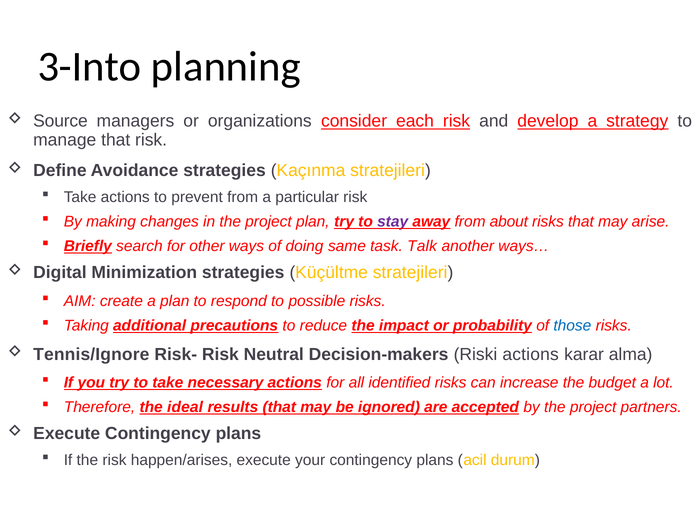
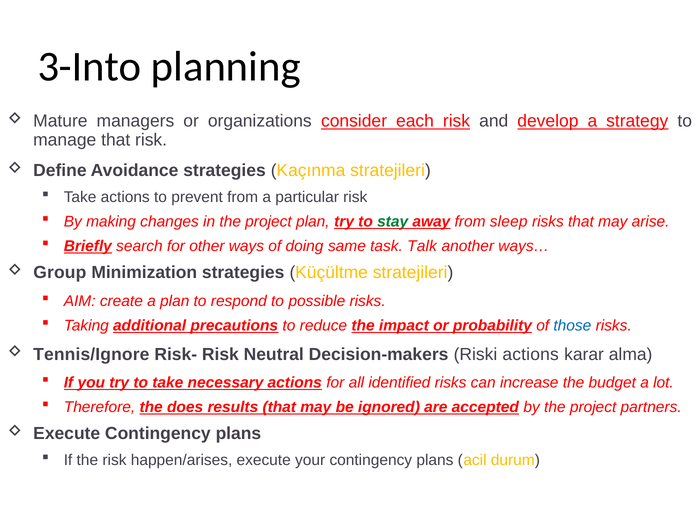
Source: Source -> Mature (60, 121)
stay colour: purple -> green (393, 222)
about: about -> sleep (509, 222)
Digital: Digital -> Group (60, 273)
ideal: ideal -> does (185, 407)
